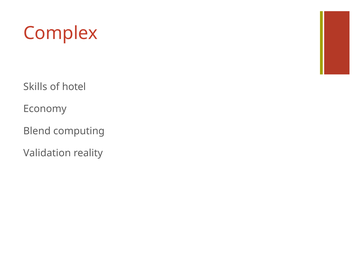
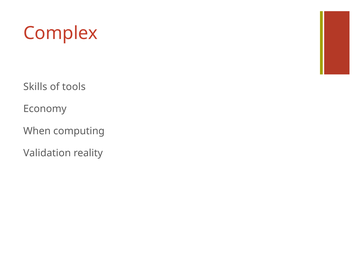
hotel: hotel -> tools (74, 87)
Blend: Blend -> When (37, 131)
